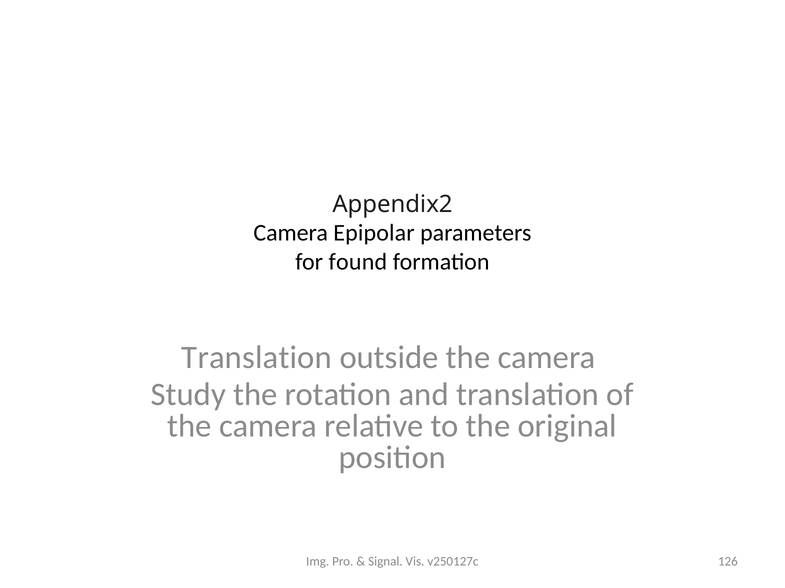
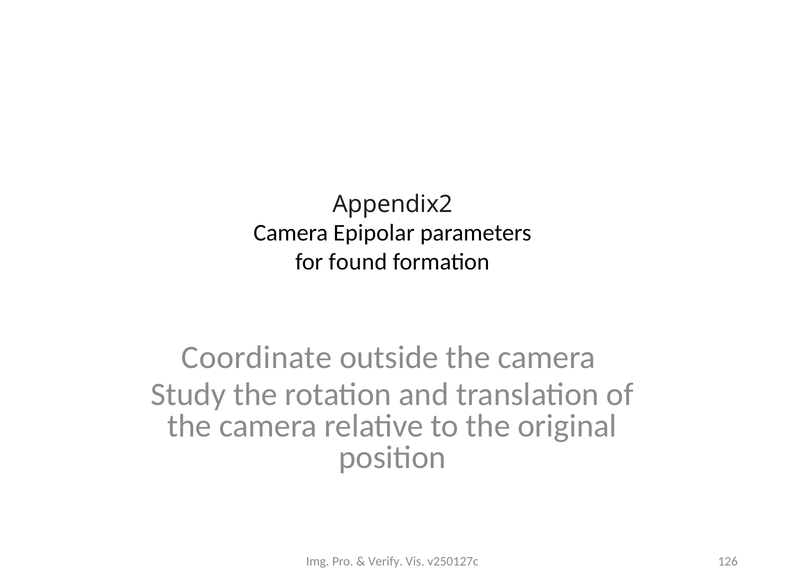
Translation: Translation -> Coordinate (257, 358)
Signal: Signal -> Verify (385, 562)
